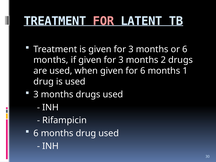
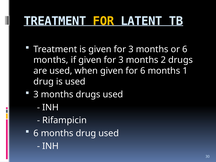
FOR colour: pink -> yellow (103, 21)
